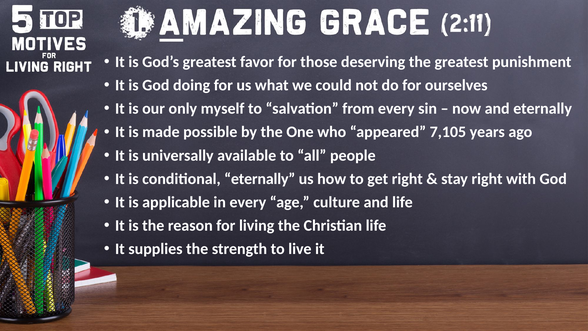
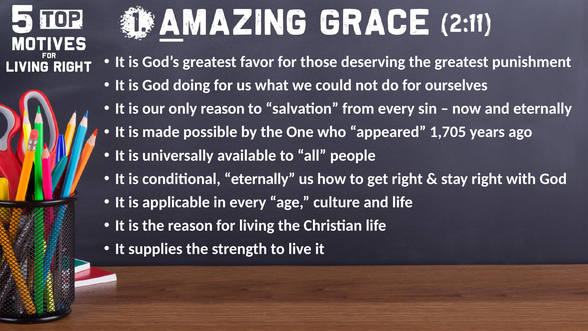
only myself: myself -> reason (223, 109)
7,105: 7,105 -> 1,705 (448, 132)
